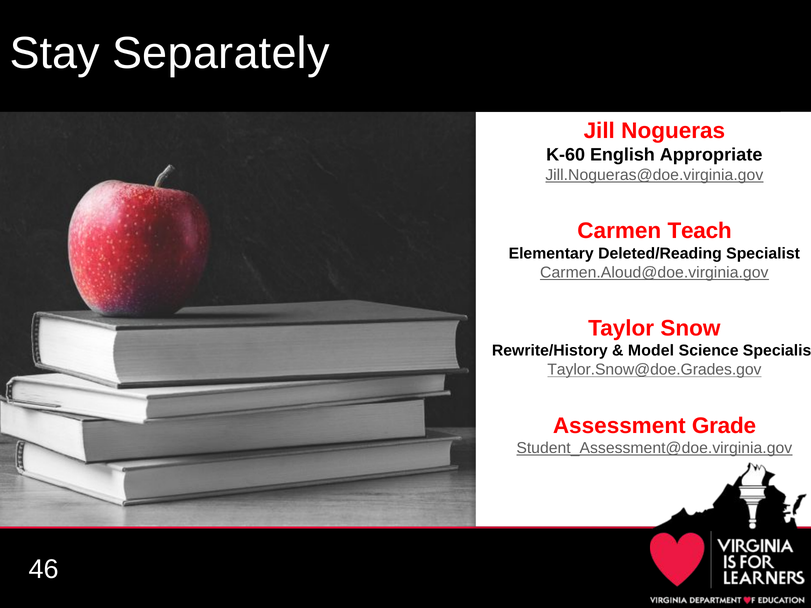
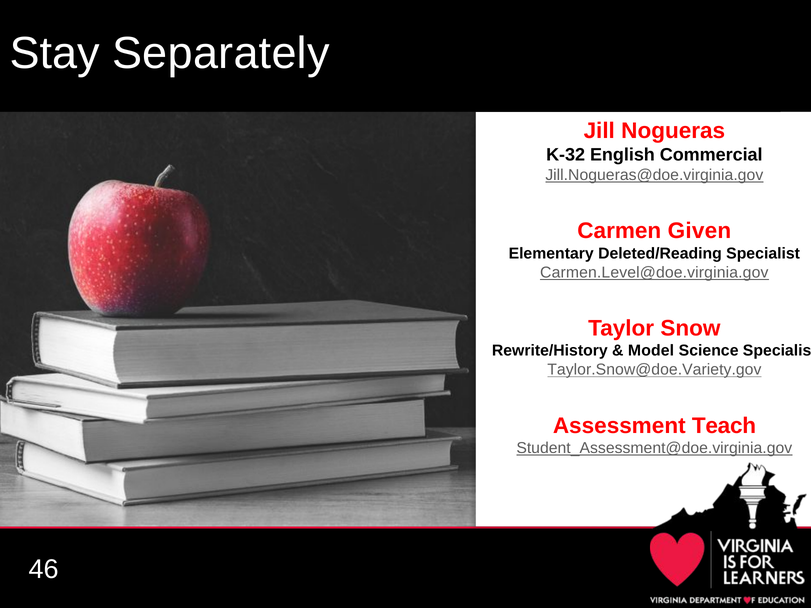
K-60: K-60 -> K-32 (566, 155)
Appropriate: Appropriate -> Commercial (711, 155)
Teach: Teach -> Given (699, 231)
Carmen.Aloud@doe.virginia.gov: Carmen.Aloud@doe.virginia.gov -> Carmen.Level@doe.virginia.gov (654, 273)
Taylor.Snow@doe.Grades.gov: Taylor.Snow@doe.Grades.gov -> Taylor.Snow@doe.Variety.gov (654, 370)
Grade: Grade -> Teach (724, 426)
